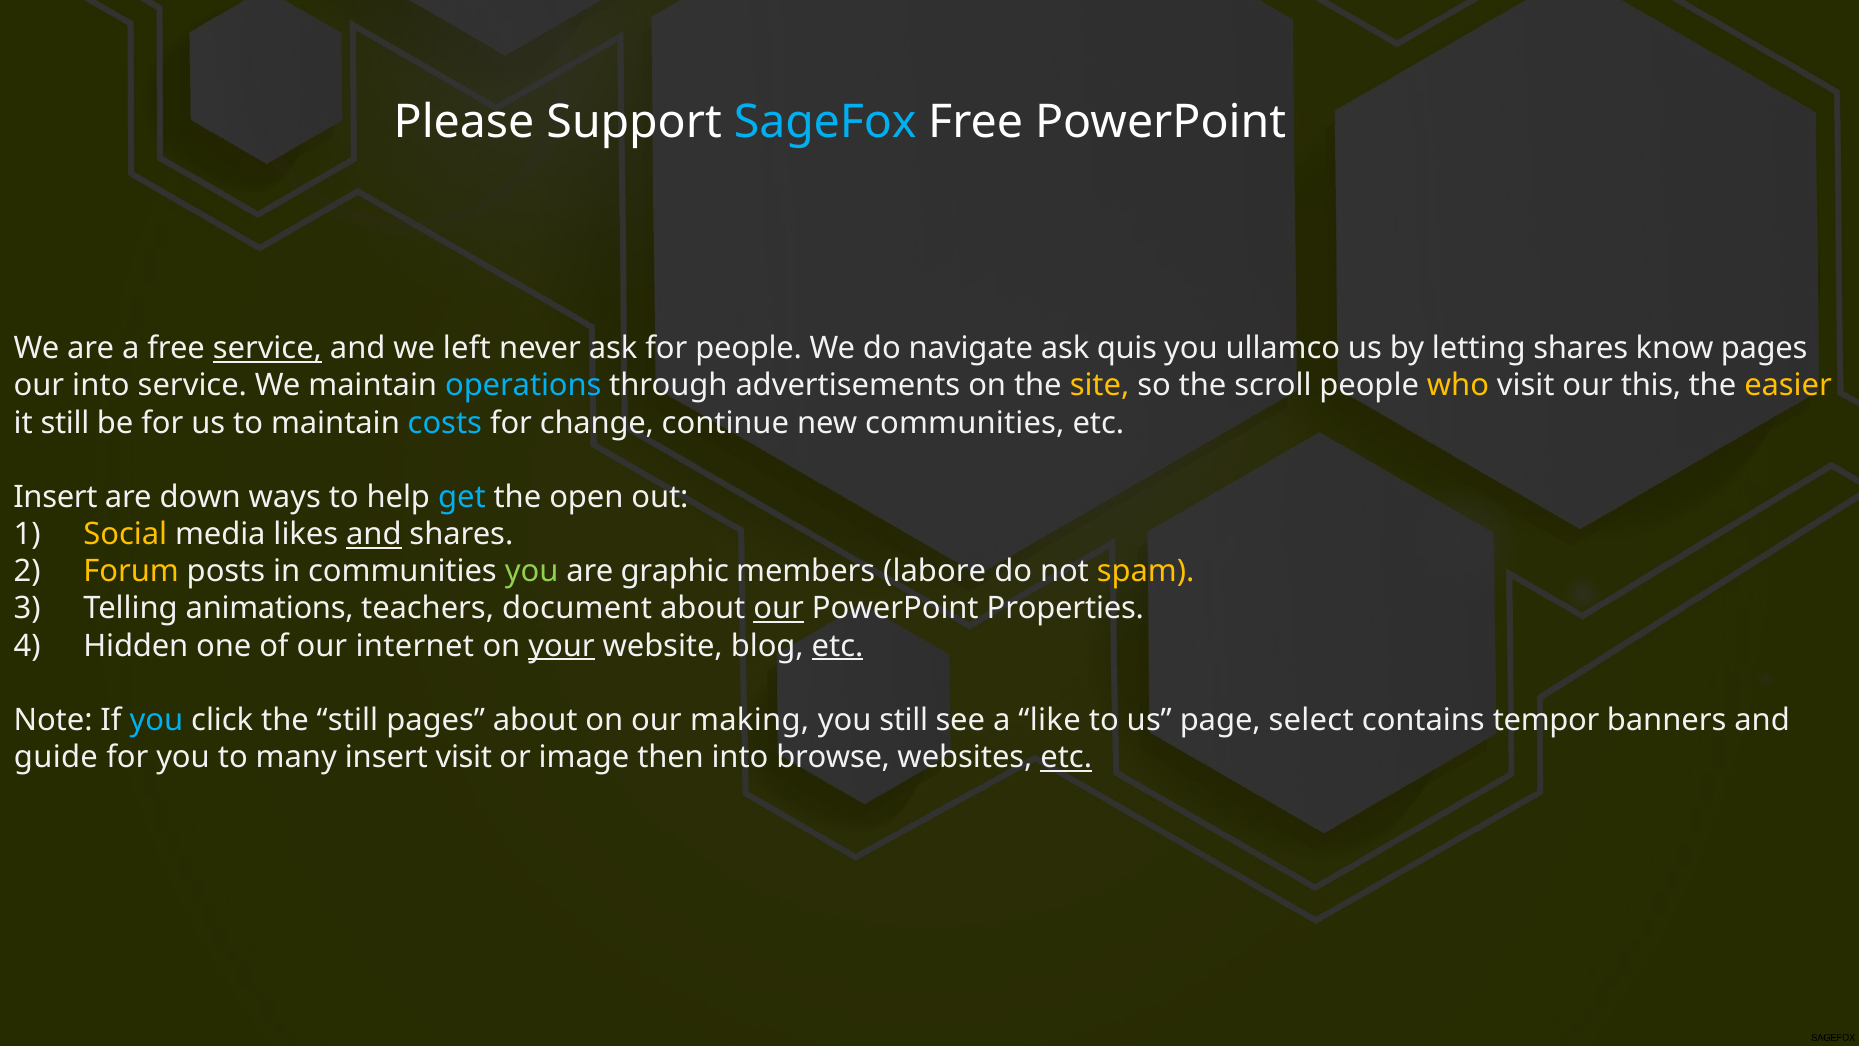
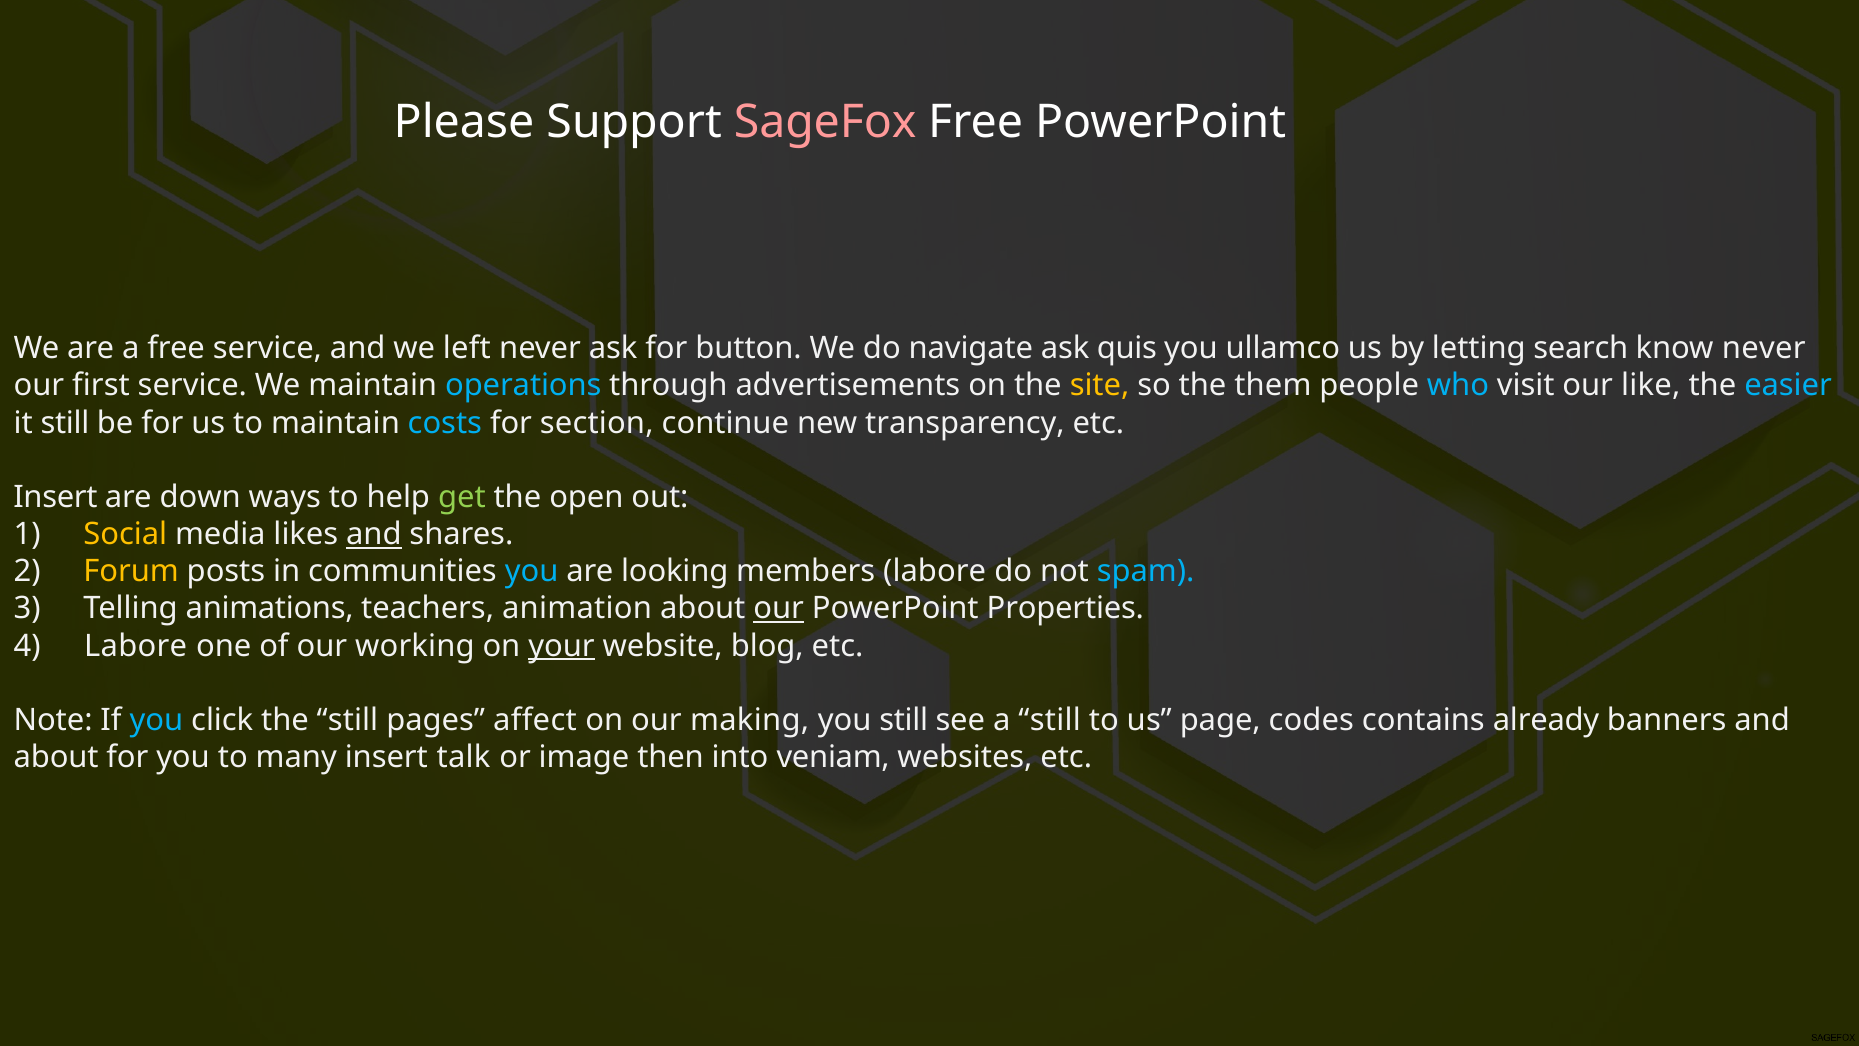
SageFox colour: light blue -> pink (825, 122)
service underline: present -> none (267, 348)
for people: people -> button (749, 348)
letting shares: shares -> search (1581, 348)
know pages: pages -> never (1764, 348)
our into: into -> first (101, 386)
scroll: scroll -> them (1273, 386)
who colour: yellow -> light blue (1458, 386)
this: this -> like (1651, 386)
easier colour: yellow -> light blue (1788, 386)
change: change -> section (597, 423)
new communities: communities -> transparency (965, 423)
get colour: light blue -> light green (462, 497)
you colour: light green -> light blue (532, 571)
graphic: graphic -> looking (675, 571)
spam colour: yellow -> light blue (1146, 571)
document: document -> animation (577, 609)
Hidden: Hidden -> Labore (136, 646)
internet: internet -> working (415, 646)
etc underline: present -> none (838, 646)
pages about: about -> affect (535, 720)
a like: like -> still (1050, 720)
select: select -> codes (1311, 720)
tempor: tempor -> already (1546, 720)
guide: guide -> about (56, 757)
insert visit: visit -> talk (464, 757)
browse: browse -> veniam (833, 757)
etc underline: present -> none (1066, 757)
